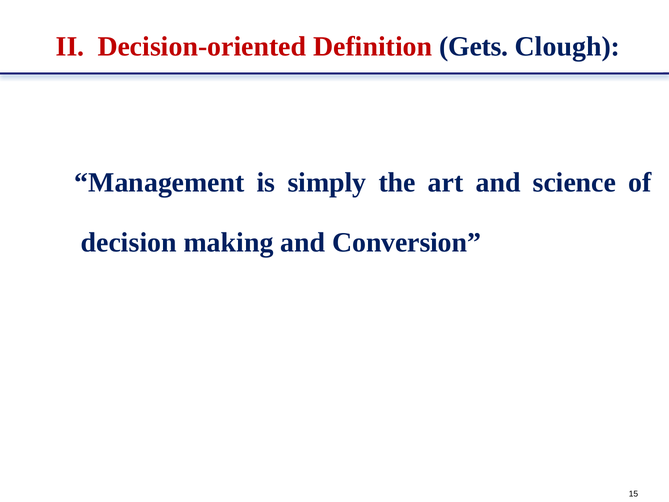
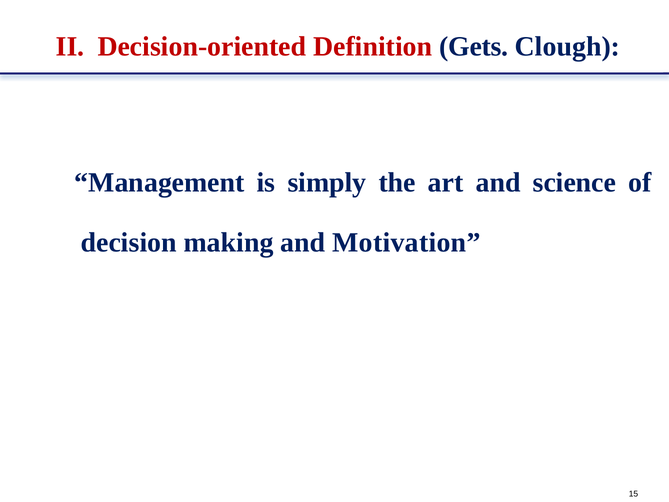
Conversion: Conversion -> Motivation (406, 243)
